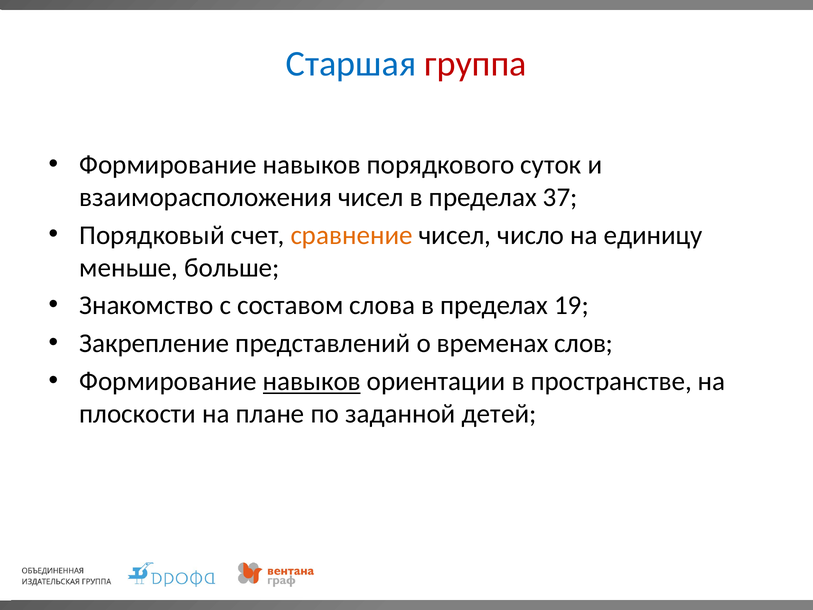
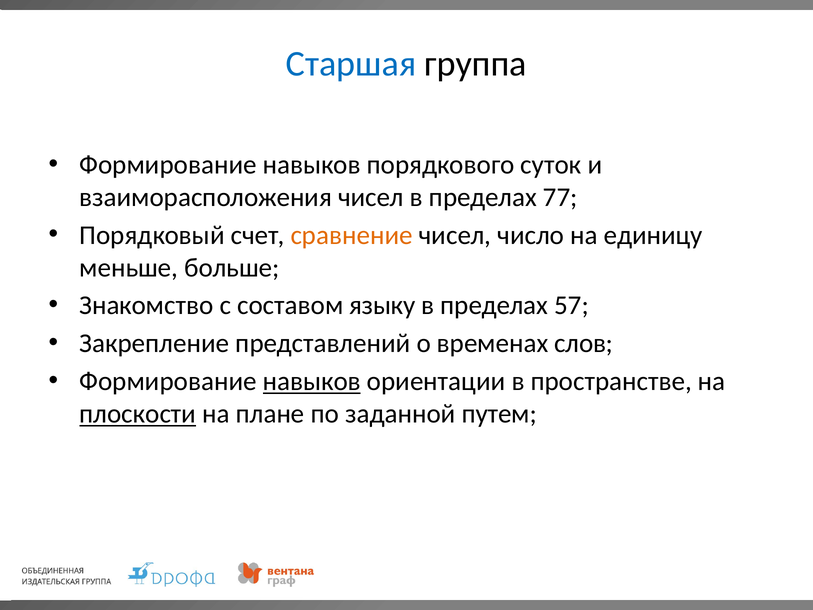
группа colour: red -> black (476, 64)
37: 37 -> 77 (560, 197)
слова: слова -> языку (382, 305)
19: 19 -> 57 (572, 305)
плоскости underline: none -> present (138, 414)
детей: детей -> путем (499, 414)
